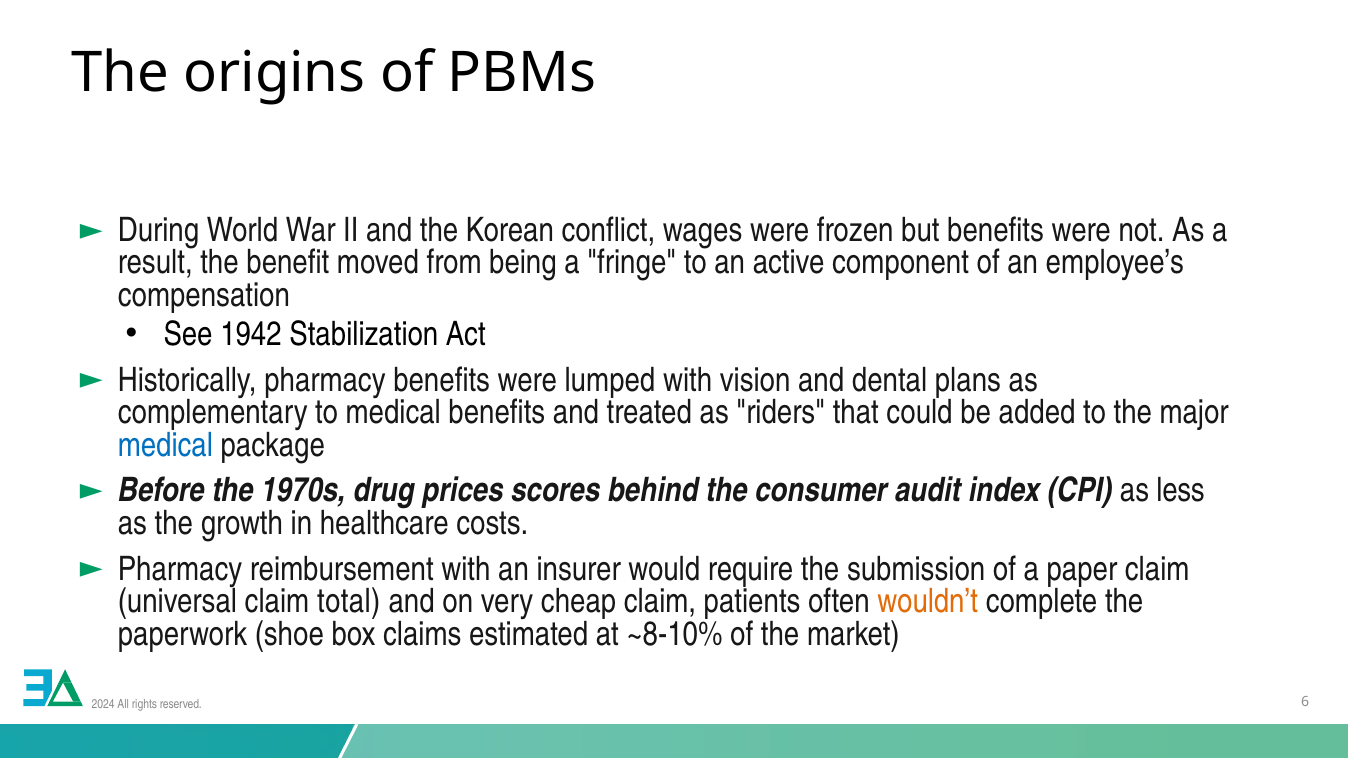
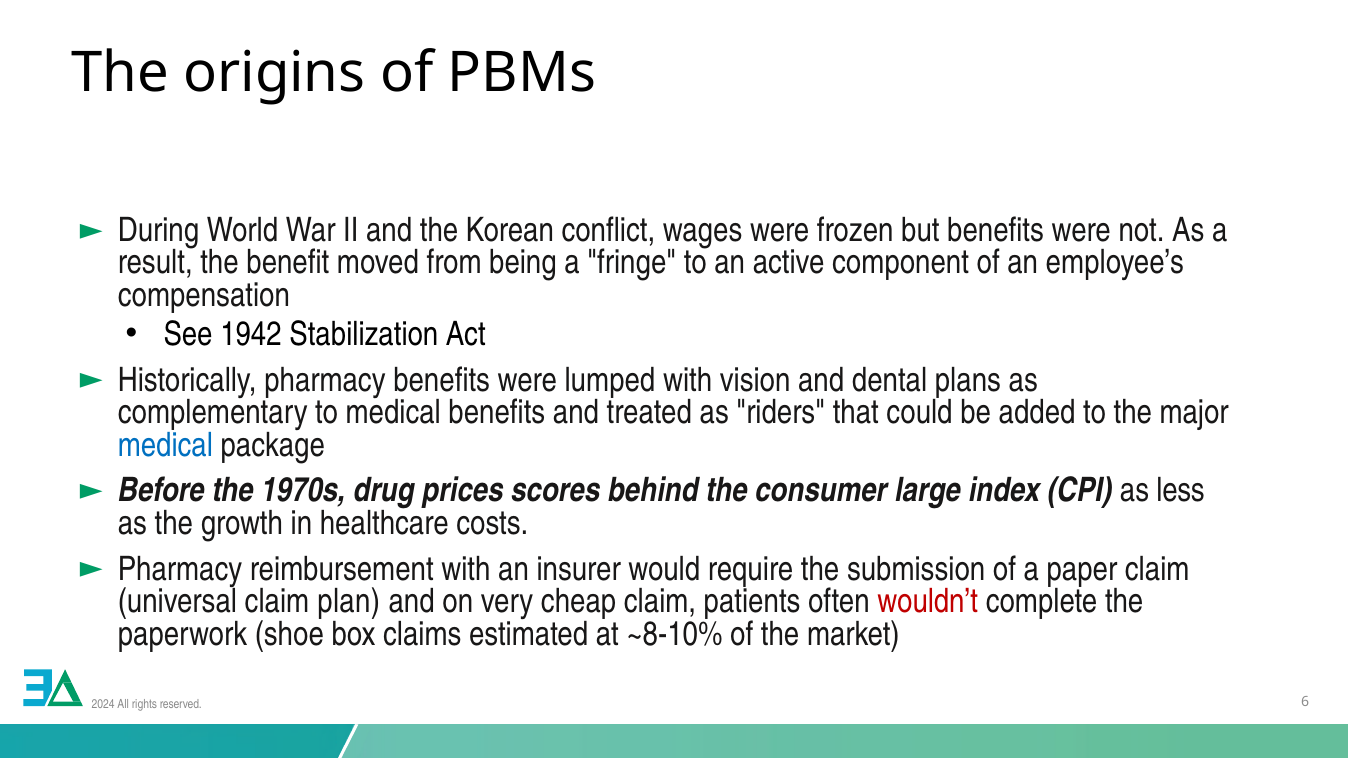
audit: audit -> large (928, 491)
total: total -> plan (349, 602)
wouldn’t colour: orange -> red (928, 602)
